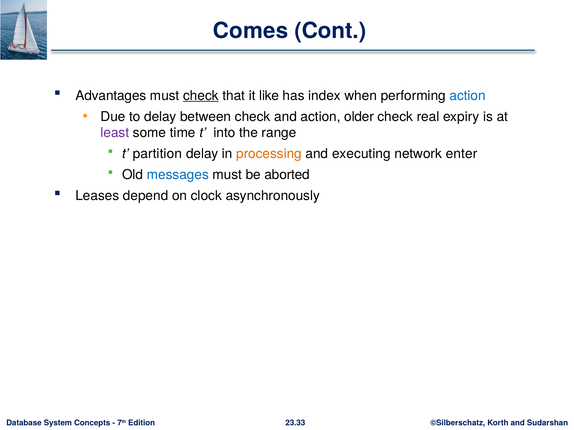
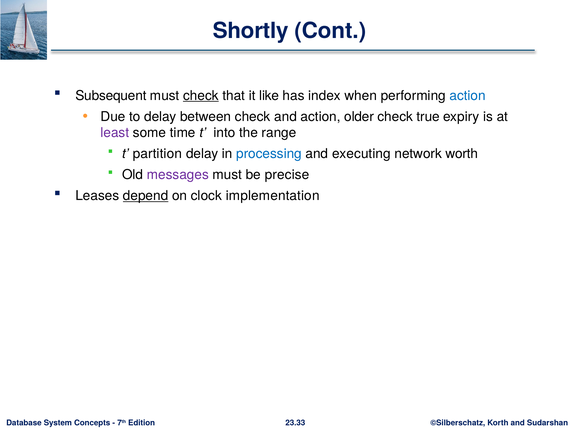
Comes: Comes -> Shortly (251, 31)
Advantages: Advantages -> Subsequent (111, 96)
real: real -> true (428, 117)
processing colour: orange -> blue (269, 154)
enter: enter -> worth (462, 154)
messages colour: blue -> purple (178, 175)
aborted: aborted -> precise (287, 175)
depend underline: none -> present (146, 196)
asynchronously: asynchronously -> implementation (273, 196)
